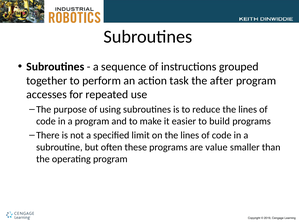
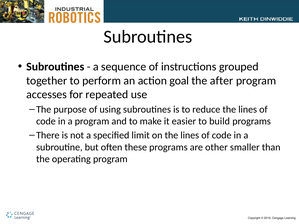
task: task -> goal (179, 81)
value: value -> other (216, 147)
